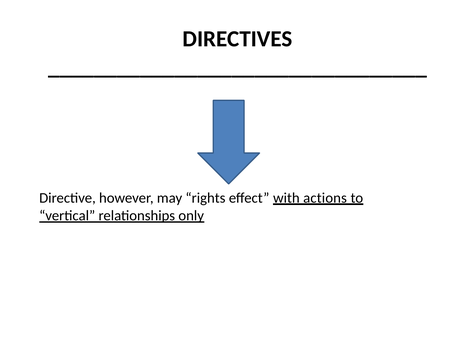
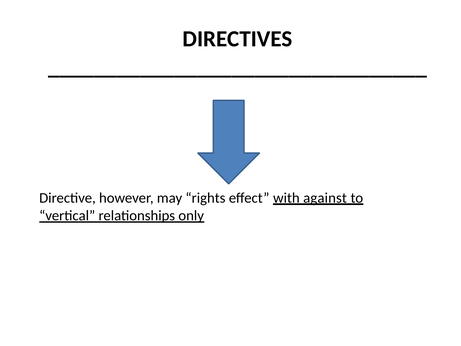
actions: actions -> against (325, 198)
